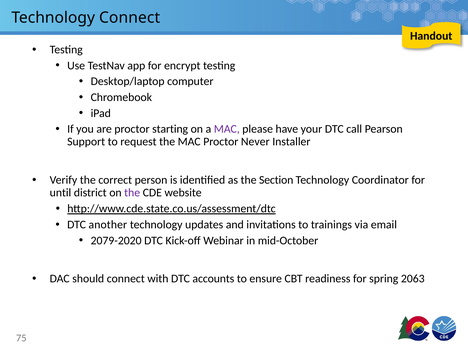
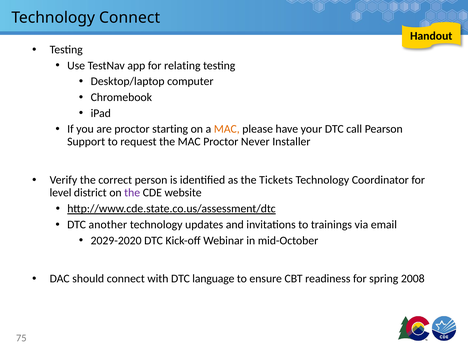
encrypt: encrypt -> relating (182, 66)
MAC colour: purple -> orange (227, 129)
Section: Section -> Tickets (276, 180)
until: until -> level (61, 193)
2079-2020: 2079-2020 -> 2029-2020 (116, 241)
accounts: accounts -> language (213, 279)
2063: 2063 -> 2008 (413, 279)
